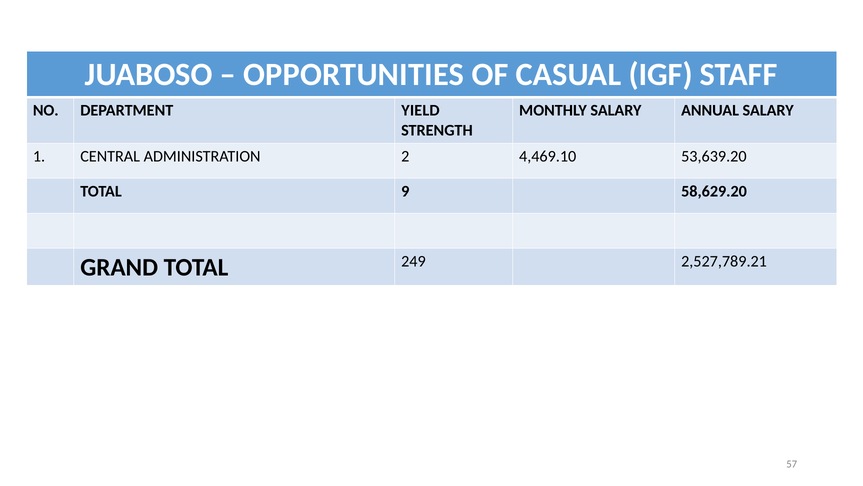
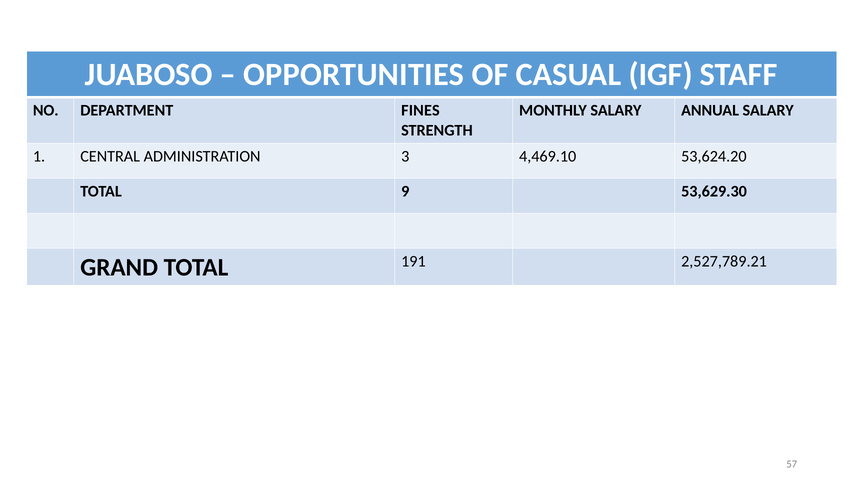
YIELD: YIELD -> FINES (420, 110)
2: 2 -> 3 (405, 156)
53,639.20: 53,639.20 -> 53,624.20 (714, 156)
58,629.20: 58,629.20 -> 53,629.30 (714, 191)
249: 249 -> 191 (413, 261)
